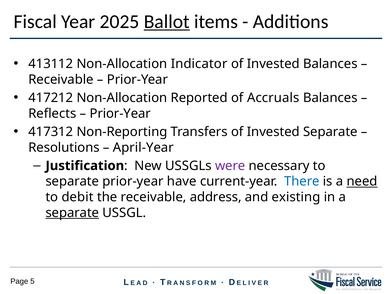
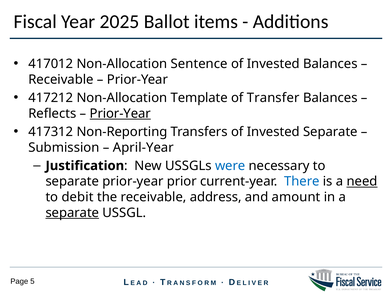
Ballot underline: present -> none (167, 22)
413112: 413112 -> 417012 (51, 64)
Indicator: Indicator -> Sentence (199, 64)
Reported: Reported -> Template (199, 98)
Accruals: Accruals -> Transfer (273, 98)
Prior-Year underline: none -> present (120, 113)
Resolutions: Resolutions -> Submission (64, 147)
were colour: purple -> blue (230, 166)
have: have -> prior (182, 181)
existing: existing -> amount (296, 197)
